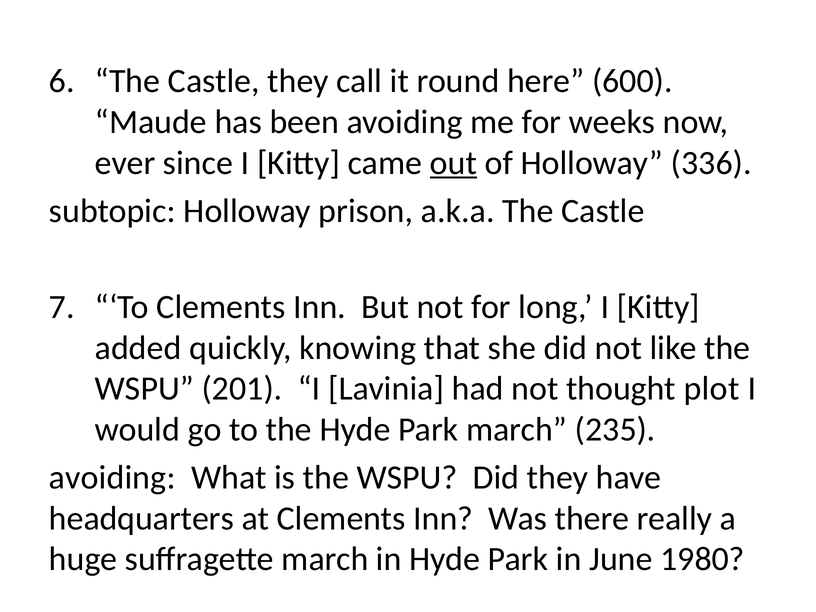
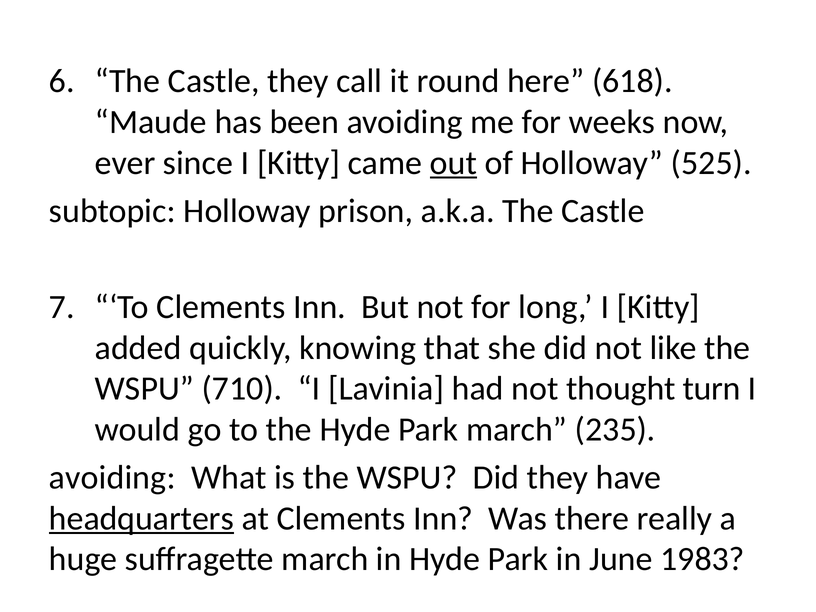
600: 600 -> 618 (632, 81)
336: 336 -> 525 (711, 163)
201: 201 -> 710 (242, 389)
plot: plot -> turn (712, 389)
headquarters underline: none -> present (141, 518)
1980: 1980 -> 1983 (702, 559)
